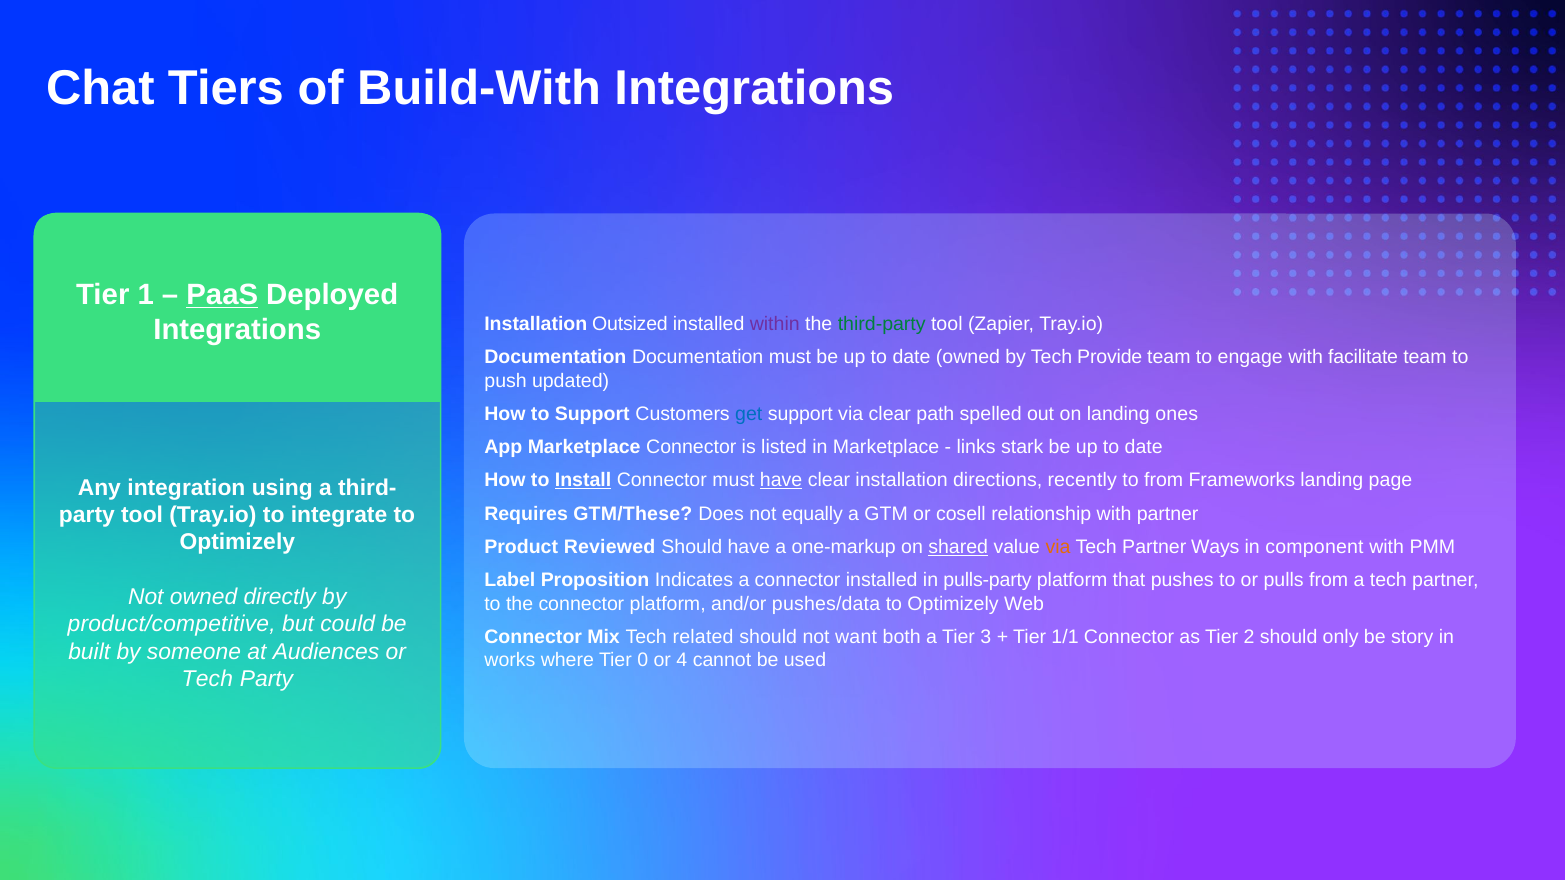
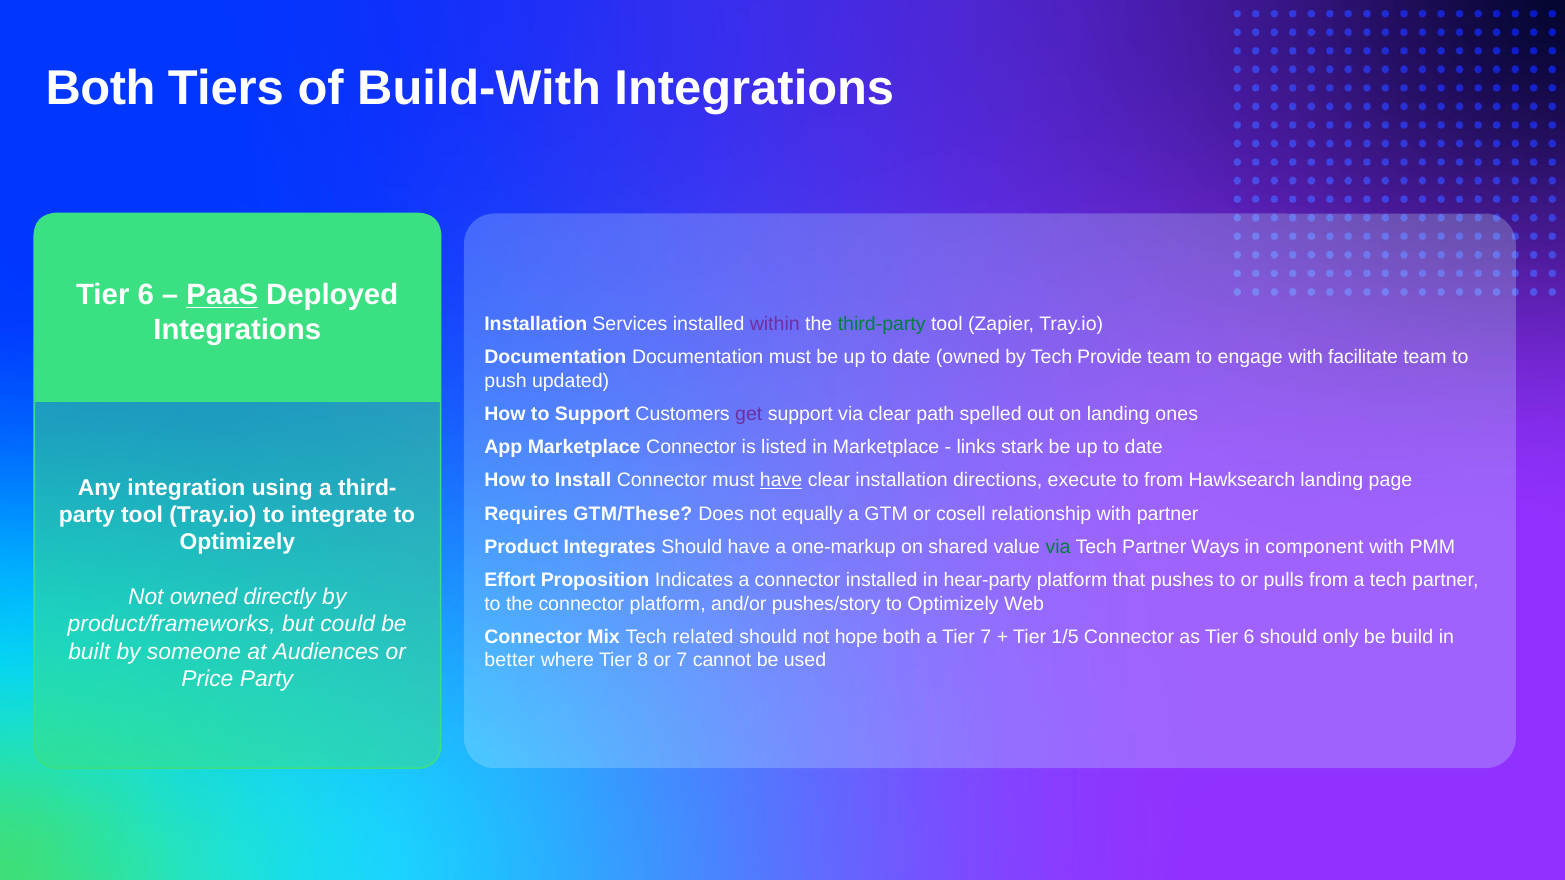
Chat: Chat -> Both (101, 88)
1: 1 -> 6 (146, 295)
Outsized: Outsized -> Services (630, 324)
get colour: blue -> purple (749, 414)
Install underline: present -> none (583, 481)
recently: recently -> execute (1082, 481)
Frameworks: Frameworks -> Hawksearch (1242, 481)
Reviewed: Reviewed -> Integrates (610, 547)
shared underline: present -> none (958, 547)
via colour: orange -> green (1058, 547)
Label: Label -> Effort (510, 580)
pulls-party: pulls-party -> hear-party (987, 580)
pushes/data: pushes/data -> pushes/story (826, 604)
product/competitive: product/competitive -> product/frameworks (172, 625)
want: want -> hope (856, 637)
Tier 3: 3 -> 7 (986, 637)
1/1: 1/1 -> 1/5 (1065, 637)
as Tier 2: 2 -> 6 (1249, 637)
story: story -> build (1412, 637)
works: works -> better (510, 661)
0: 0 -> 8 (643, 661)
or 4: 4 -> 7 (682, 661)
Tech: Tech -> Price (207, 679)
